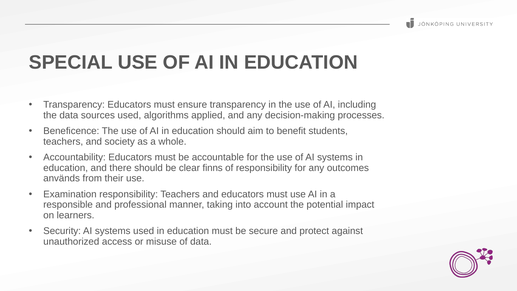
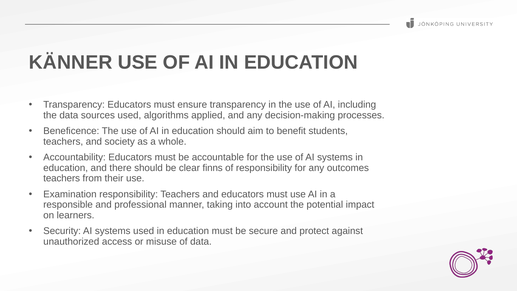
SPECIAL: SPECIAL -> KÄNNER (71, 62)
används: används -> teachers (62, 178)
